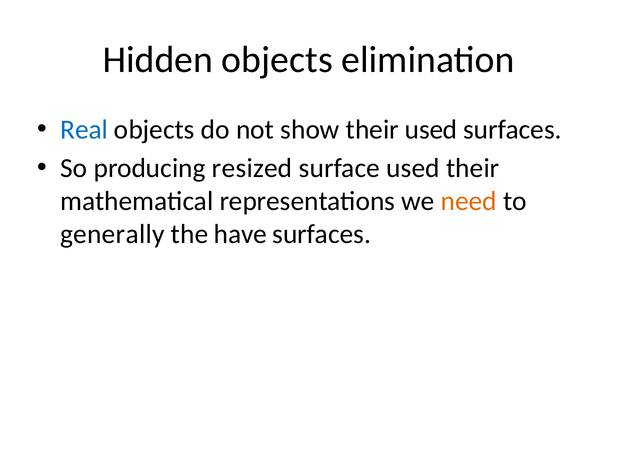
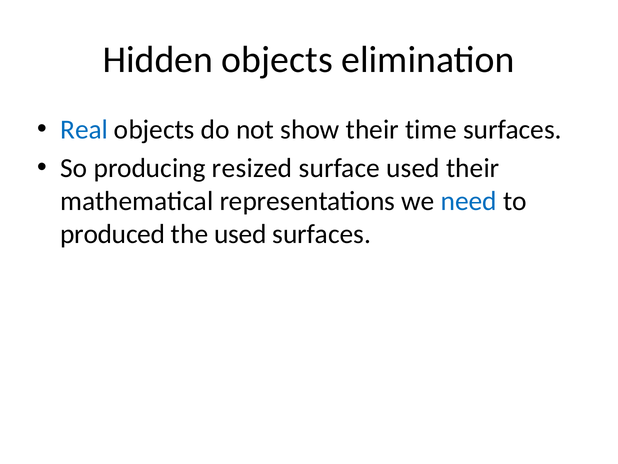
their used: used -> time (431, 130)
need colour: orange -> blue (469, 201)
generally: generally -> produced (113, 234)
the have: have -> used (240, 234)
